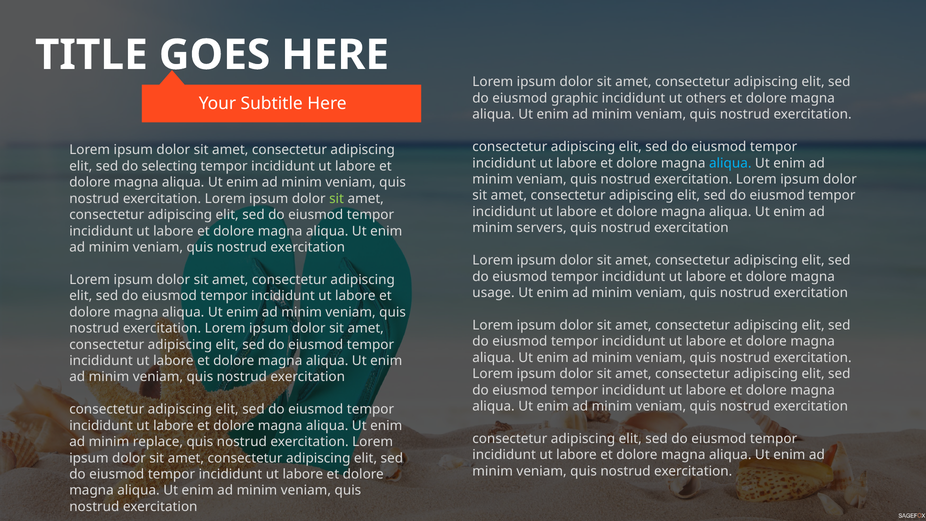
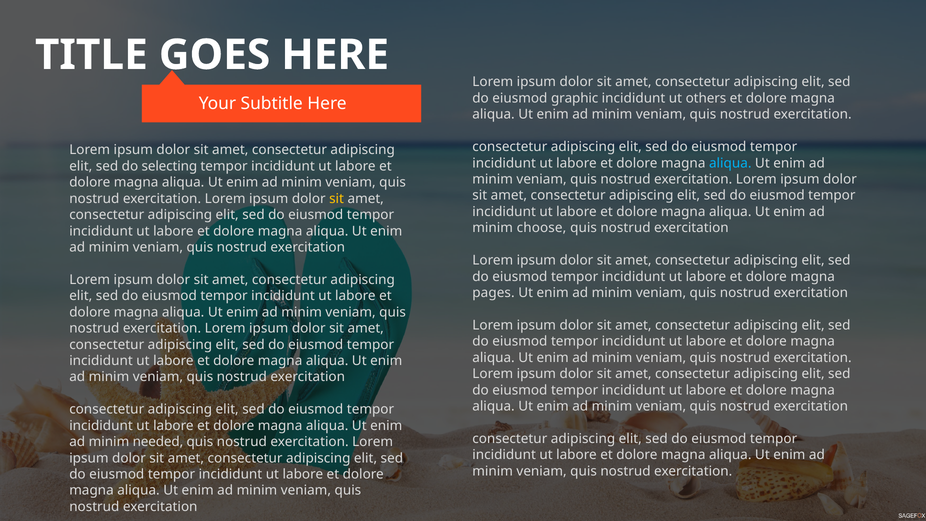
sit colour: light green -> yellow (337, 199)
servers: servers -> choose (541, 228)
usage: usage -> pages (494, 293)
replace: replace -> needed (158, 442)
